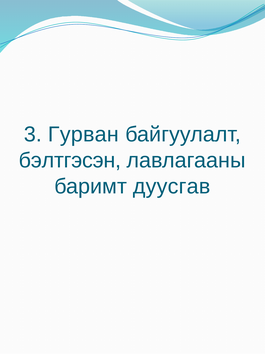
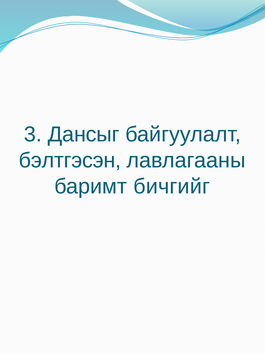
Гурван: Гурван -> Дансыг (84, 134)
дуусгав: дуусгав -> бичгийг (172, 186)
